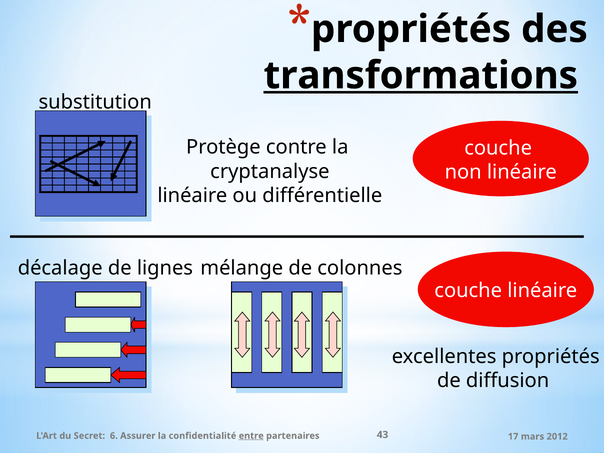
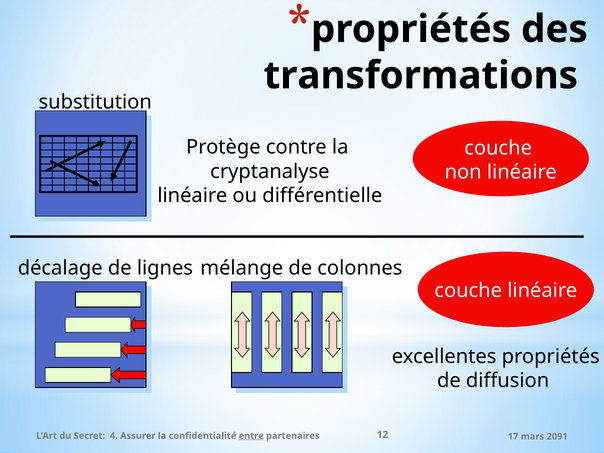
transformations underline: present -> none (421, 76)
6: 6 -> 4 (114, 436)
43: 43 -> 12 (383, 435)
2012: 2012 -> 2091 (557, 437)
